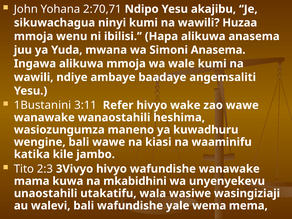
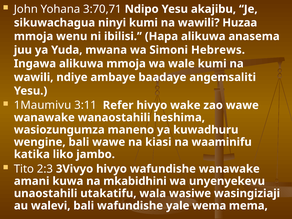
2:70,71: 2:70,71 -> 3:70,71 (102, 9)
Simoni Anasema: Anasema -> Hebrews (218, 50)
1Bustanini: 1Bustanini -> 1Maumivu (43, 105)
kile: kile -> liko (63, 154)
mama: mama -> amani (32, 181)
